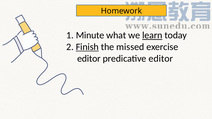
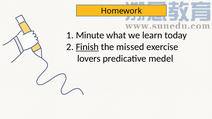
learn underline: present -> none (152, 35)
editor: editor -> lovers (89, 59)
predicative editor: editor -> medel (161, 59)
